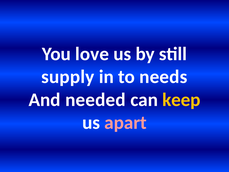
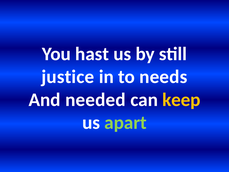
love: love -> hast (92, 54)
supply: supply -> justice (68, 77)
apart colour: pink -> light green (126, 123)
